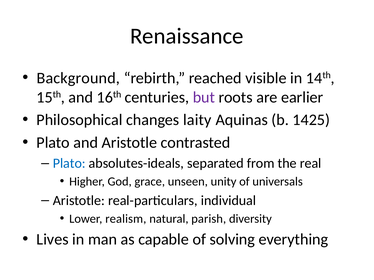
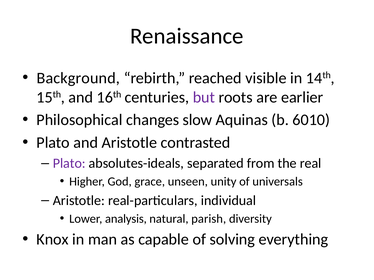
laity: laity -> slow (197, 120)
1425: 1425 -> 6010 (311, 120)
Plato colour: blue -> purple (69, 164)
realism: realism -> analysis (126, 219)
Lives: Lives -> Knox (53, 240)
